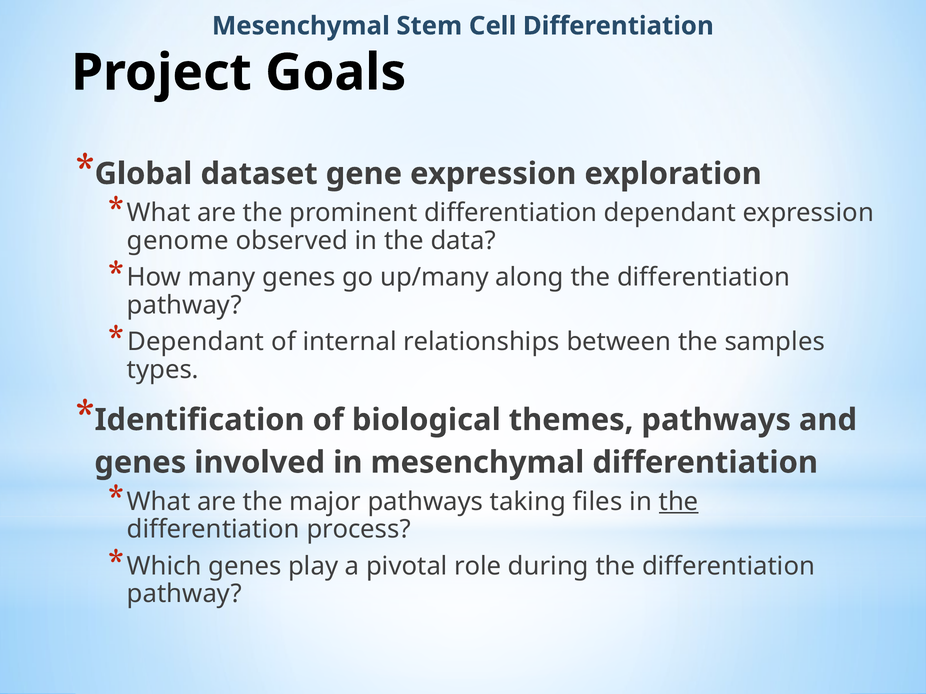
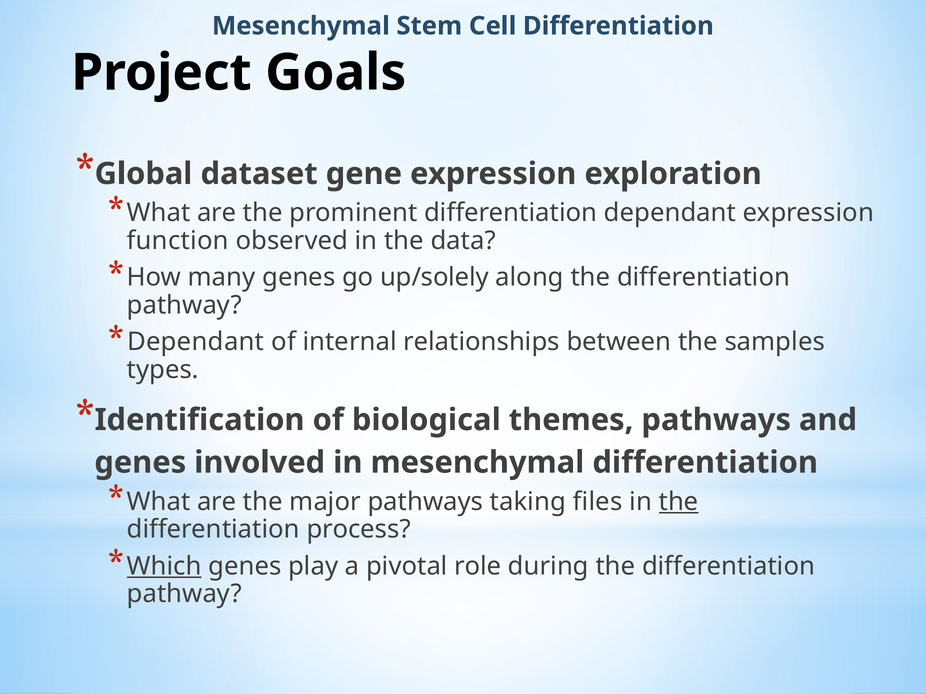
genome: genome -> function (178, 241)
up/many: up/many -> up/solely (434, 278)
Which underline: none -> present (164, 566)
